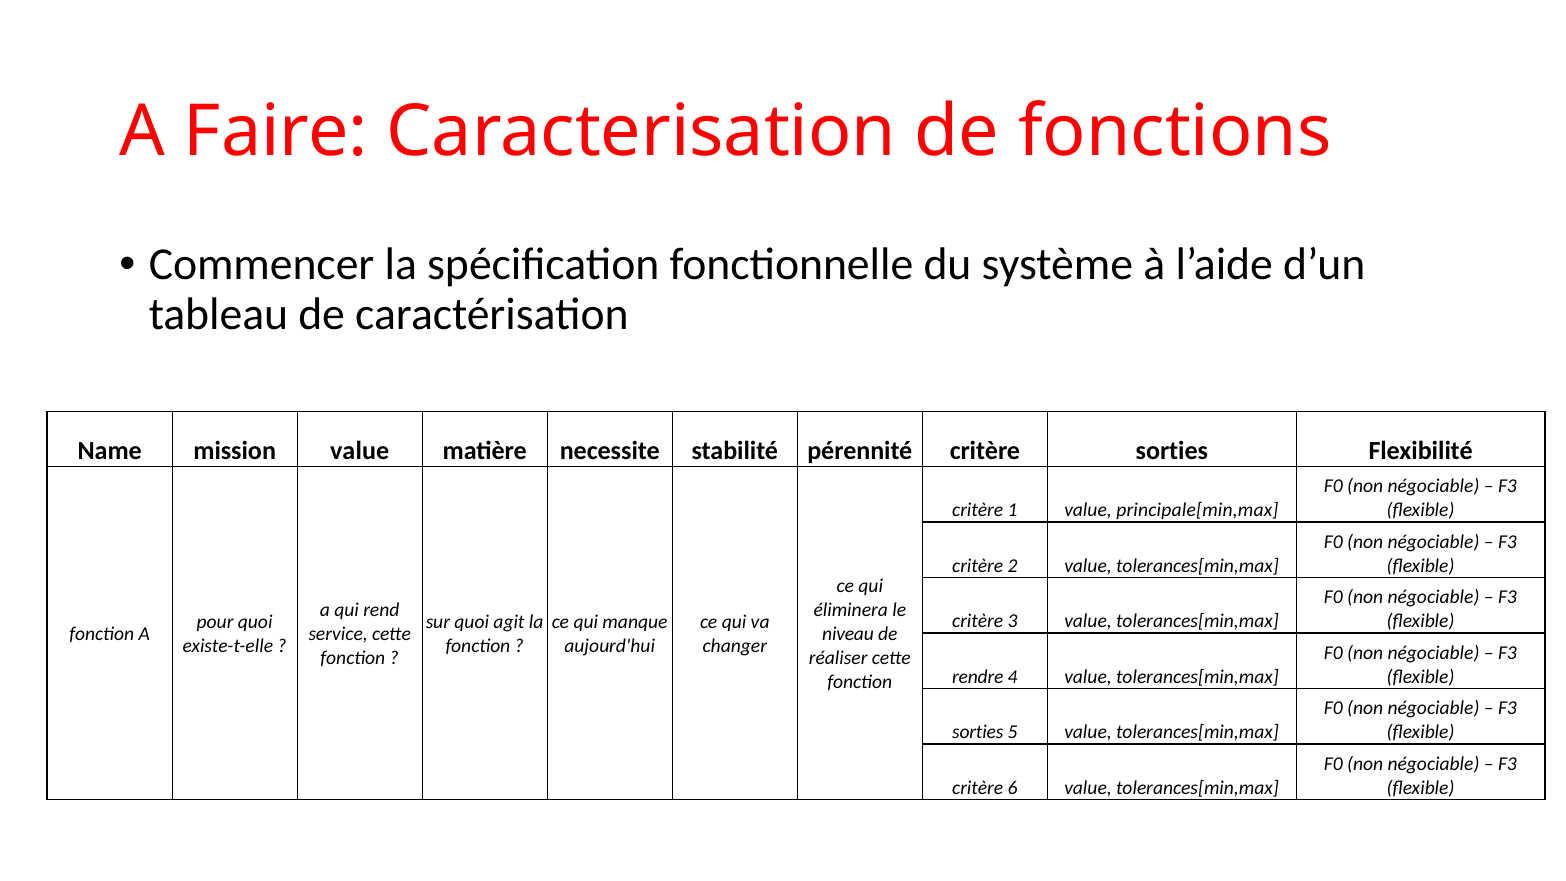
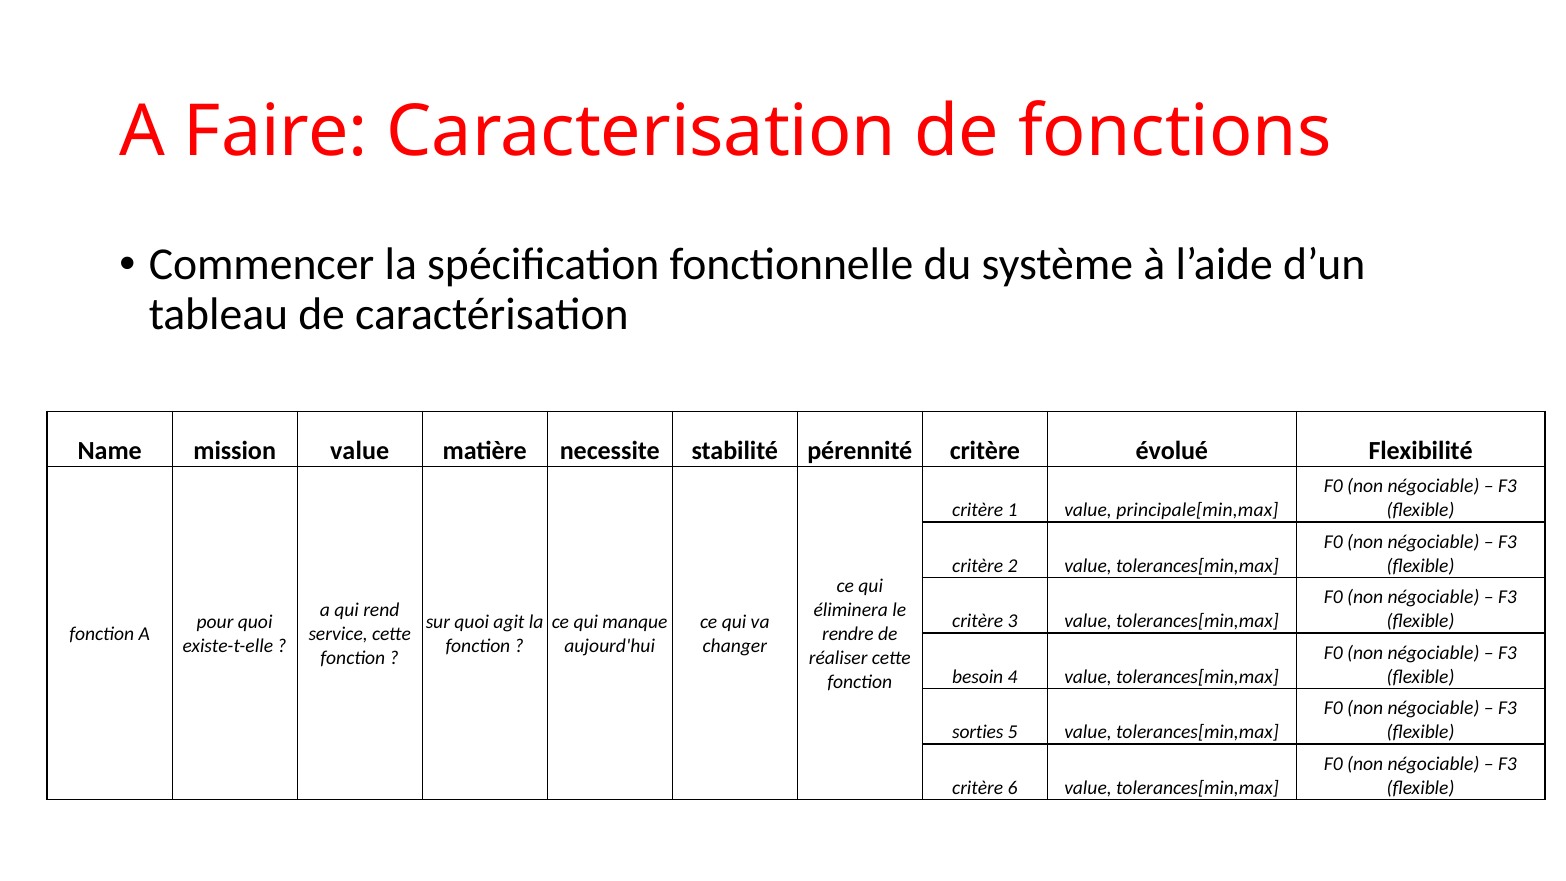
critère sorties: sorties -> évolué (1172, 451)
niveau: niveau -> rendre (848, 634)
rendre: rendre -> besoin (978, 677)
